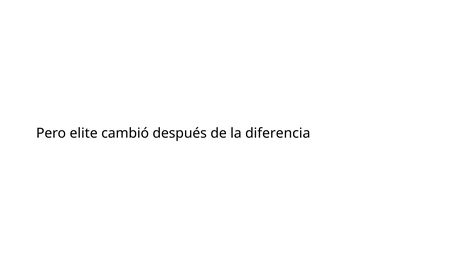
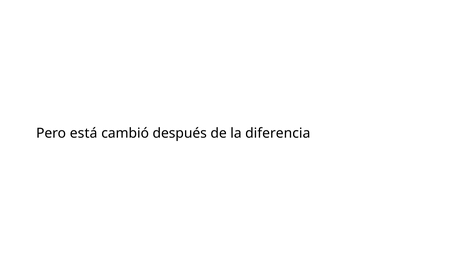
elite: elite -> está (84, 133)
